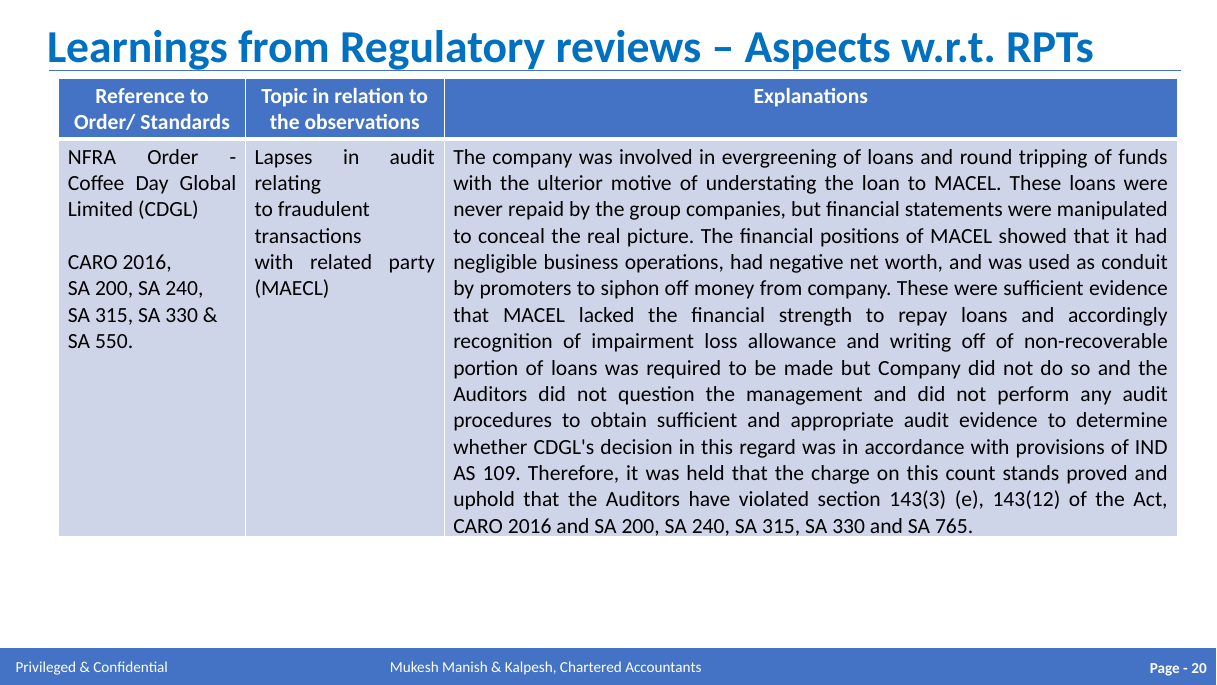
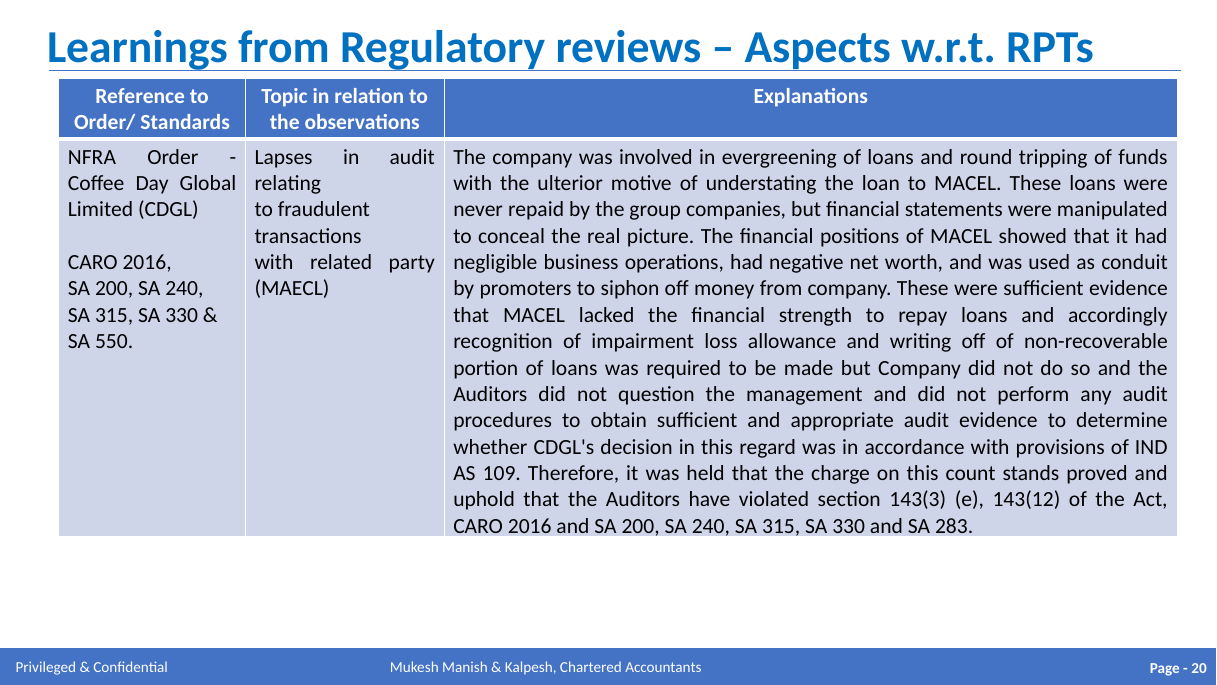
765: 765 -> 283 (954, 526)
